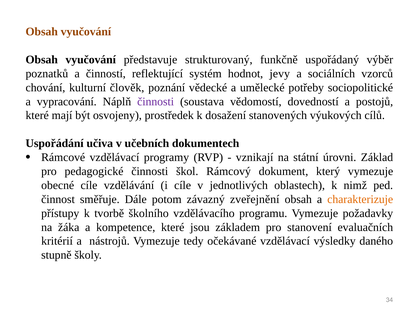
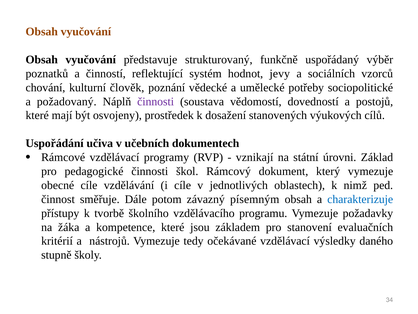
vypracování: vypracování -> požadovaný (67, 101)
zveřejnění: zveřejnění -> písemným (255, 199)
charakterizuje colour: orange -> blue (360, 199)
